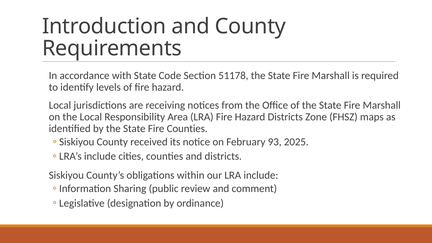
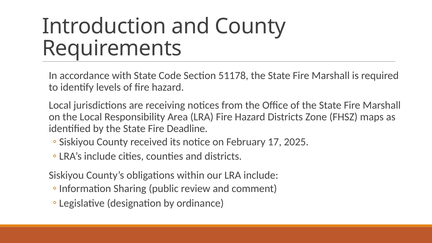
Fire Counties: Counties -> Deadline (187, 129)
93: 93 -> 17 (275, 142)
